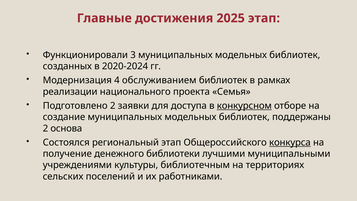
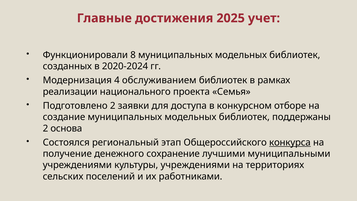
2025 этап: этап -> учет (264, 18)
3: 3 -> 8 (133, 55)
конкурсном underline: present -> none (244, 106)
библиотеки: библиотеки -> сохранение (173, 154)
культуры библиотечным: библиотечным -> учреждениями (195, 165)
